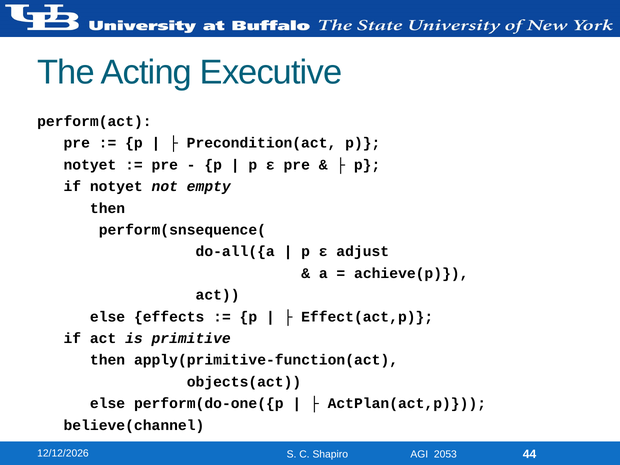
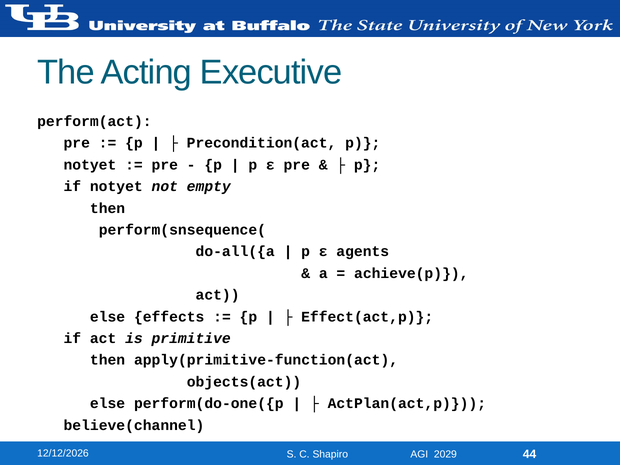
adjust: adjust -> agents (363, 252)
2053: 2053 -> 2029 (445, 455)
